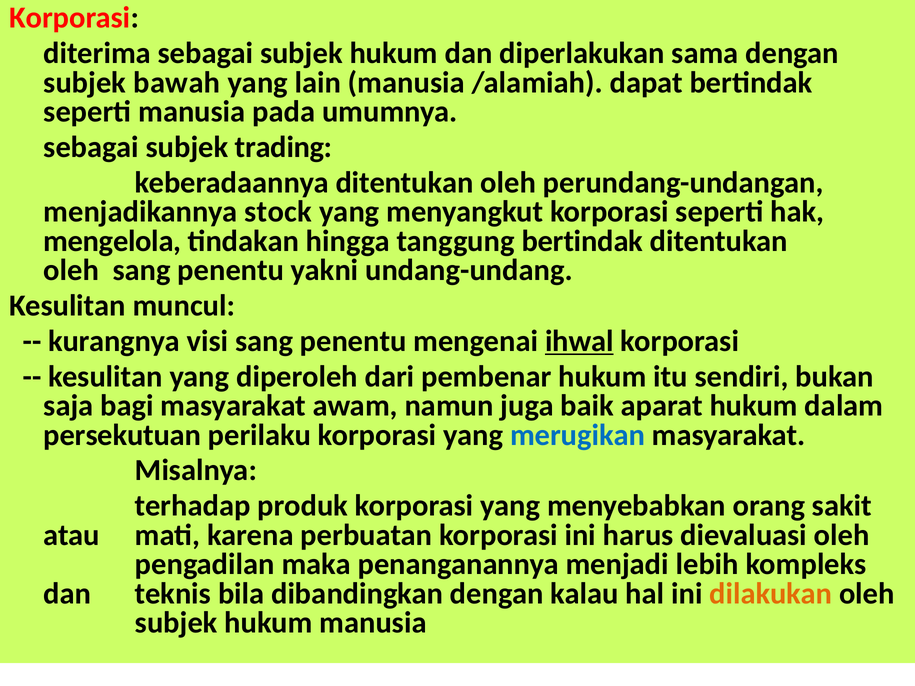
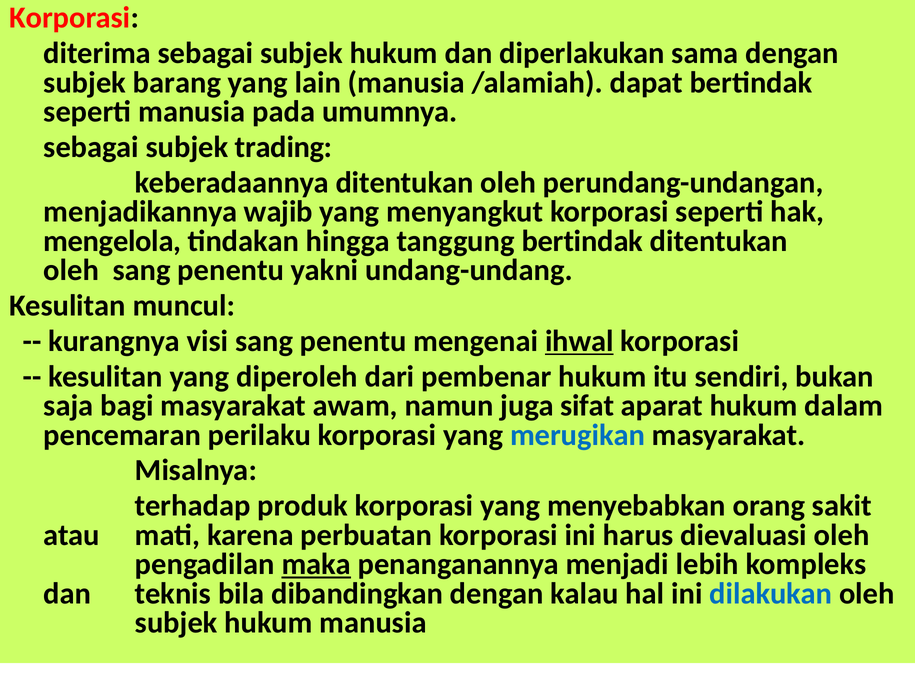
bawah: bawah -> barang (177, 83)
stock: stock -> wajib (278, 212)
baik: baik -> sifat (587, 406)
persekutuan: persekutuan -> pencemaran (122, 435)
maka underline: none -> present (316, 565)
dilakukan colour: orange -> blue (771, 594)
